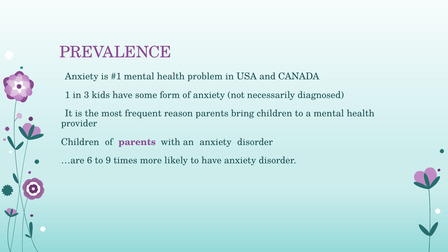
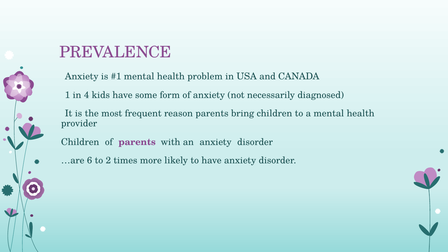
3: 3 -> 4 (87, 95)
9: 9 -> 2 (108, 161)
